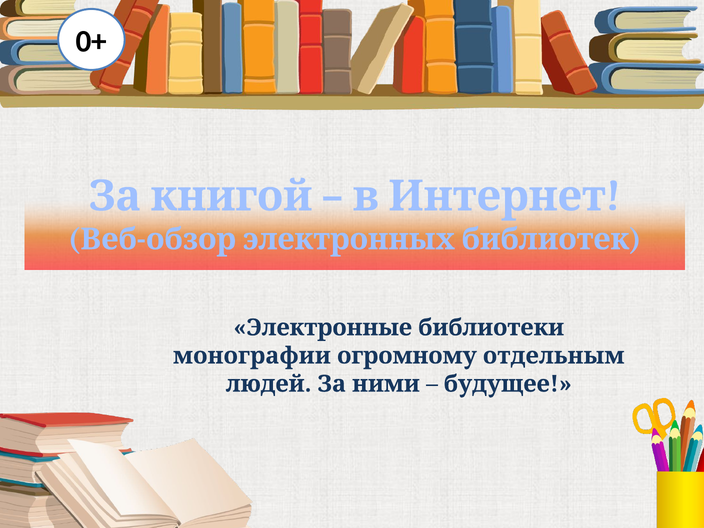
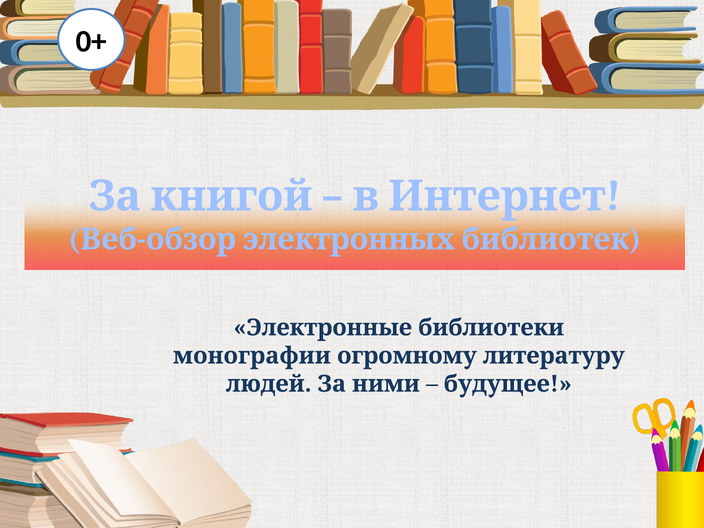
отдельным: отдельным -> литературу (554, 356)
